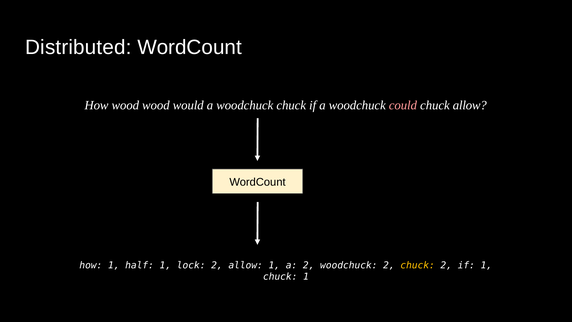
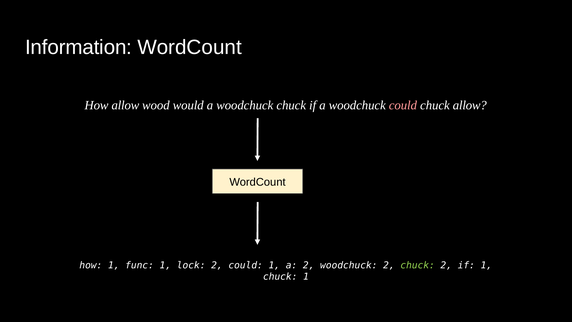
Distributed: Distributed -> Information (79, 47)
How wood: wood -> allow (125, 105)
half: half -> func (140, 265)
2 allow: allow -> could (246, 265)
chuck colour: yellow -> light green (418, 265)
